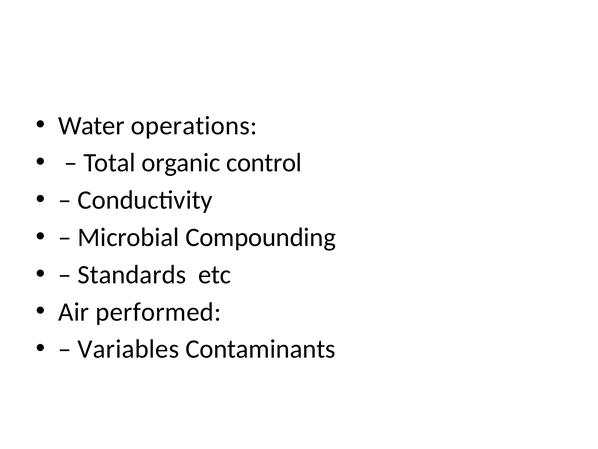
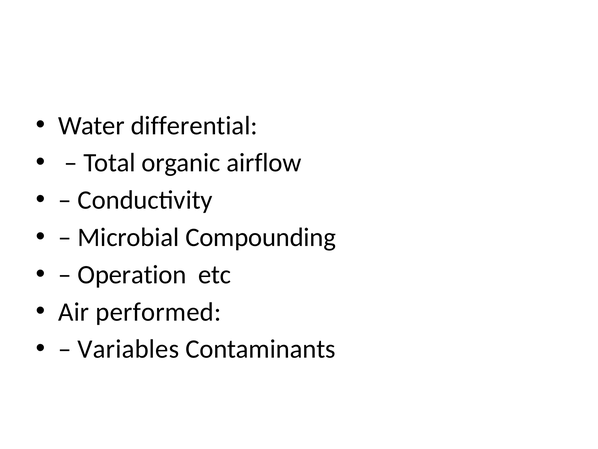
operations: operations -> differential (194, 125)
control: control -> airflow (264, 163)
Standards: Standards -> Operation (132, 274)
